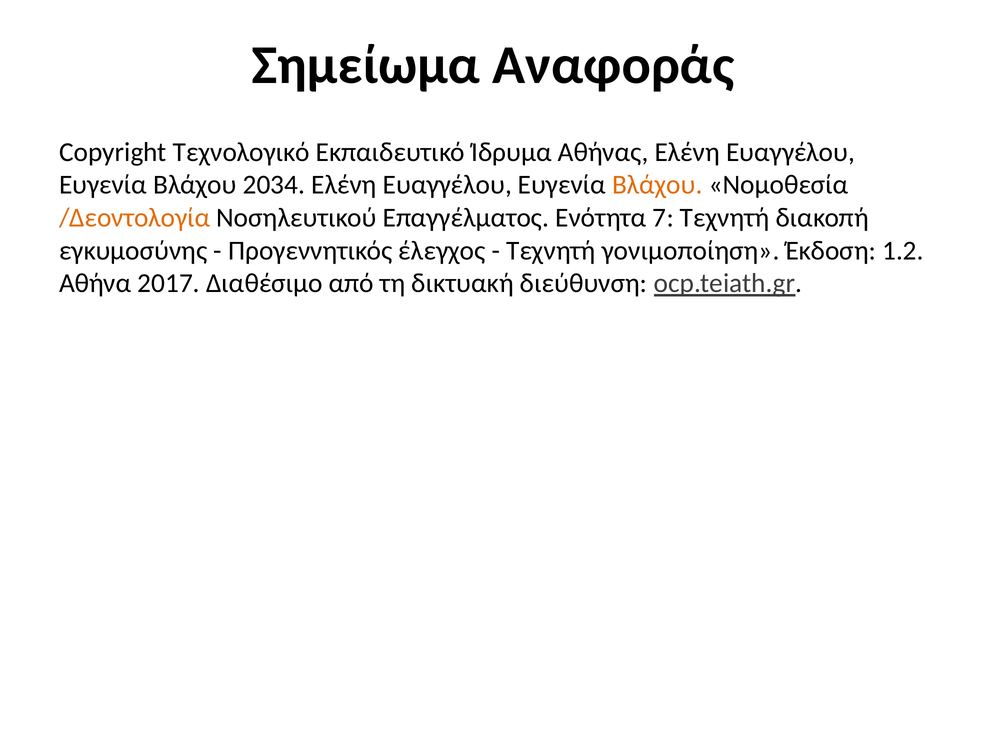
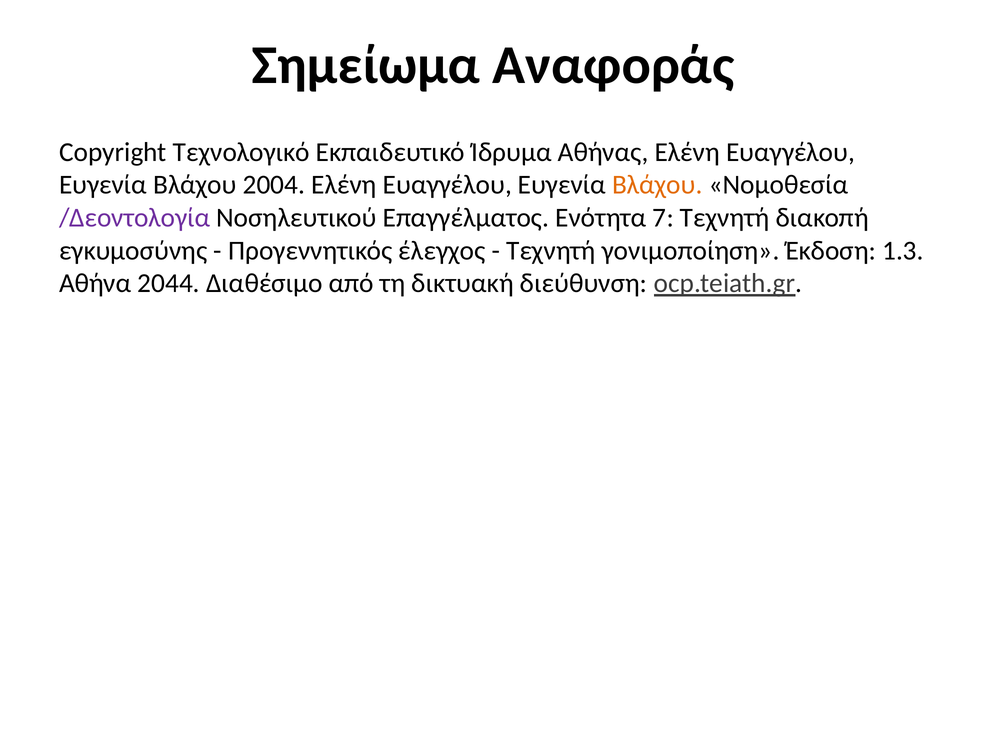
2034: 2034 -> 2004 (274, 185)
/Δεοντολογία colour: orange -> purple (135, 218)
1.2: 1.2 -> 1.3 (903, 251)
2017: 2017 -> 2044 (169, 283)
